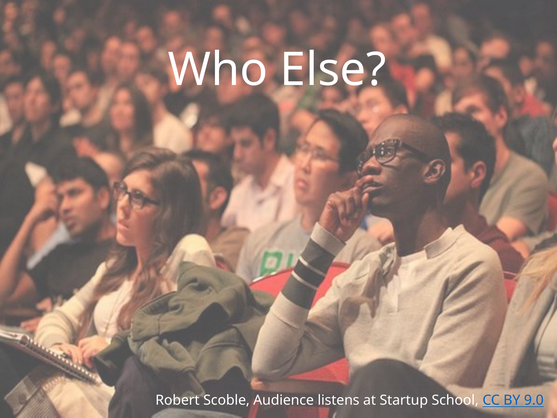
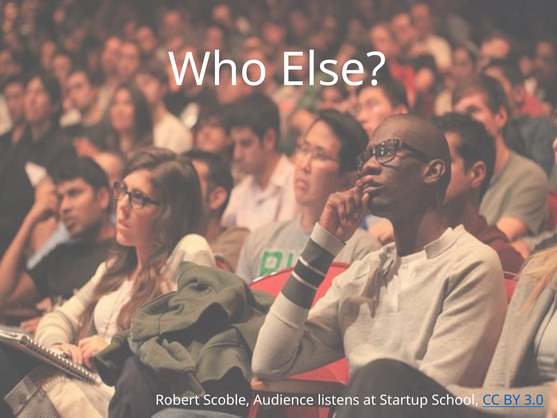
9.0: 9.0 -> 3.0 (534, 400)
